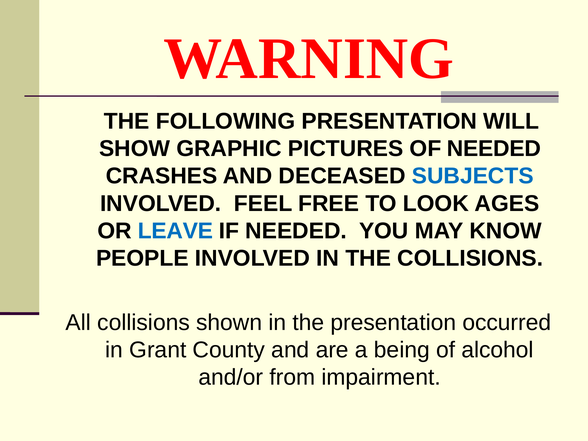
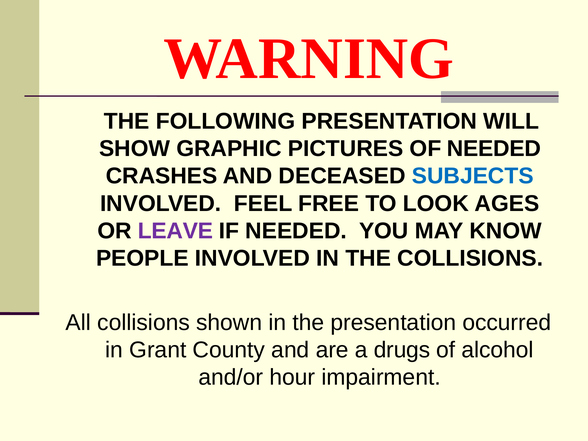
LEAVE colour: blue -> purple (175, 231)
being: being -> drugs (402, 350)
from: from -> hour (292, 377)
